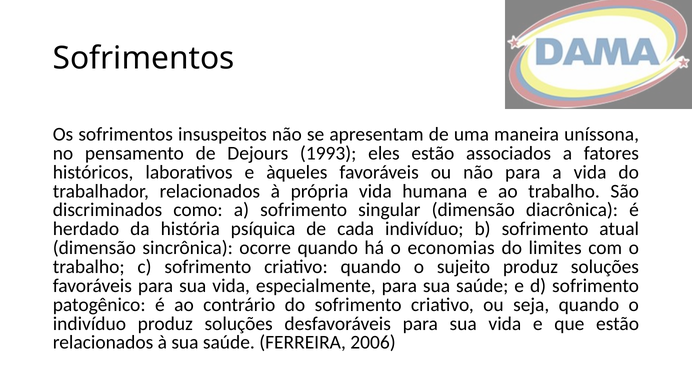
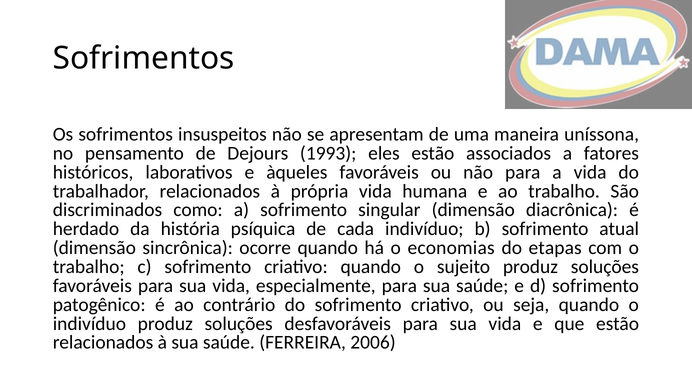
limites: limites -> etapas (555, 248)
